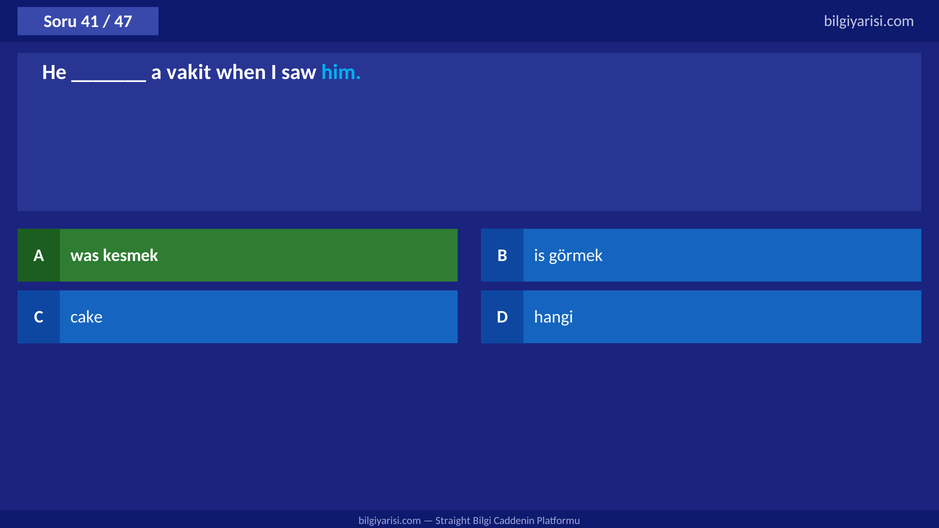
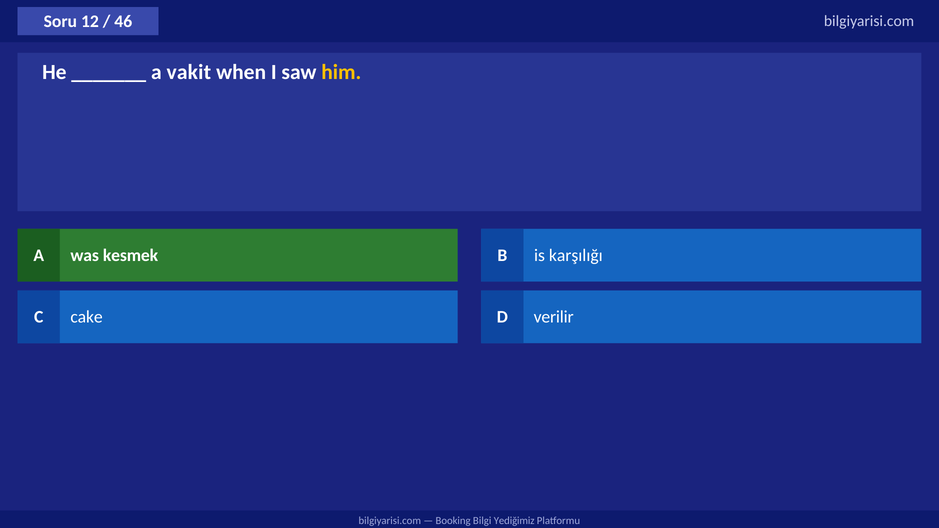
41: 41 -> 12 (90, 21)
47: 47 -> 46 (123, 21)
him colour: light blue -> yellow (341, 72)
görmek: görmek -> karşılığı (576, 256)
hangi: hangi -> verilir (554, 317)
Straight: Straight -> Booking (453, 521)
Caddenin: Caddenin -> Yediğimiz (514, 521)
